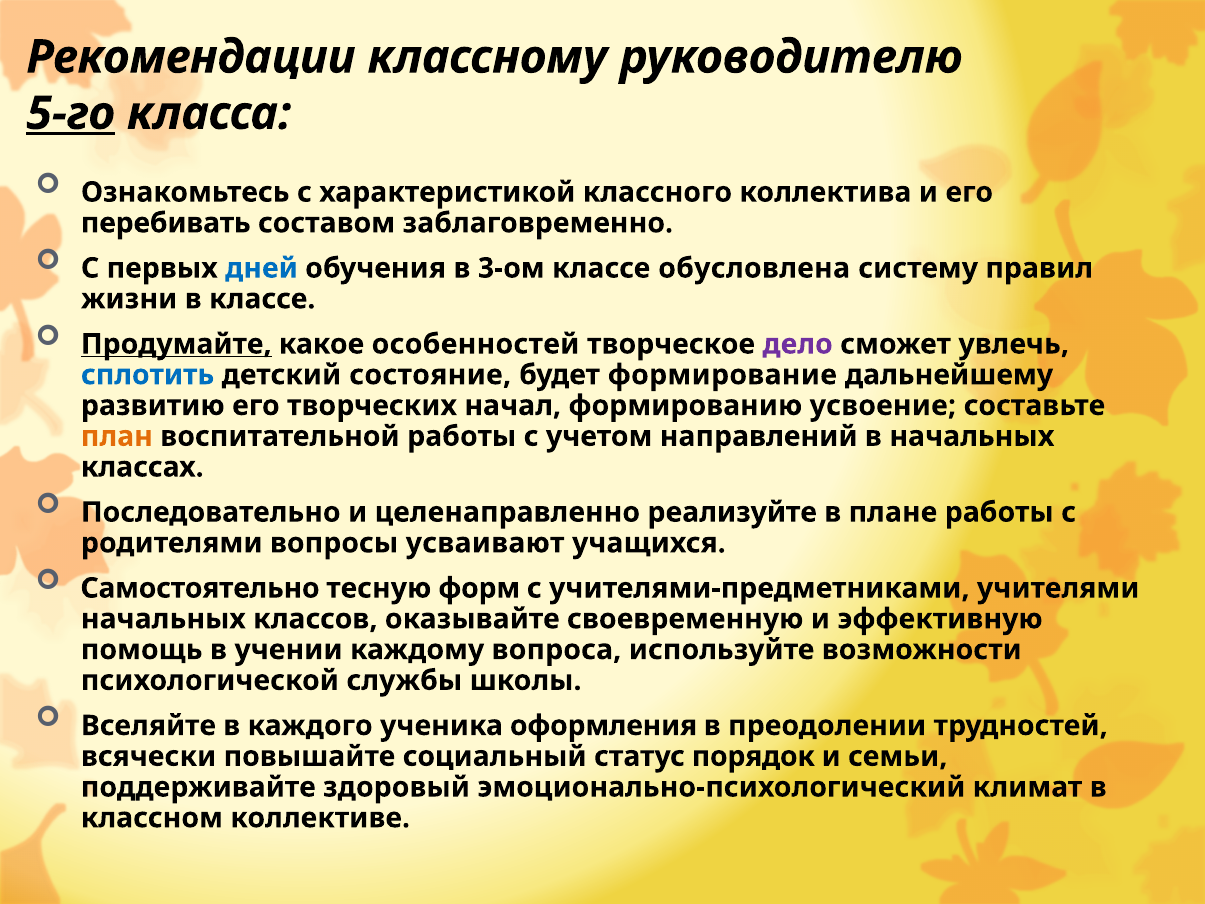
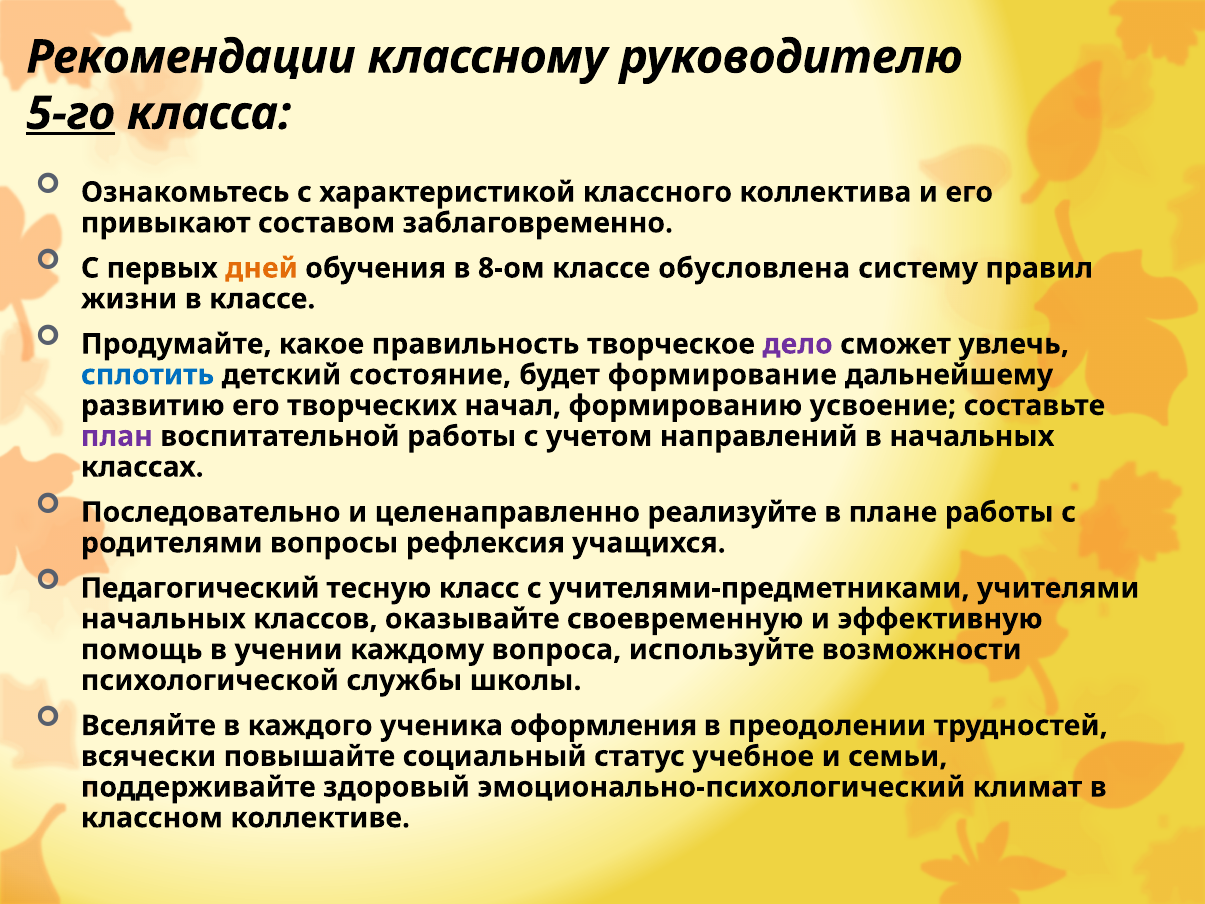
перебивать: перебивать -> привыкают (166, 223)
дней colour: blue -> orange (261, 268)
3-ом: 3-ом -> 8-ом (511, 268)
Продумайте underline: present -> none (176, 344)
особенностей: особенностей -> правильность (476, 344)
план colour: orange -> purple (117, 436)
усваивают: усваивают -> рефлексия (485, 543)
Самостоятельно: Самостоятельно -> Педагогический (200, 588)
форм: форм -> класс (479, 588)
порядок: порядок -> учебное (753, 756)
